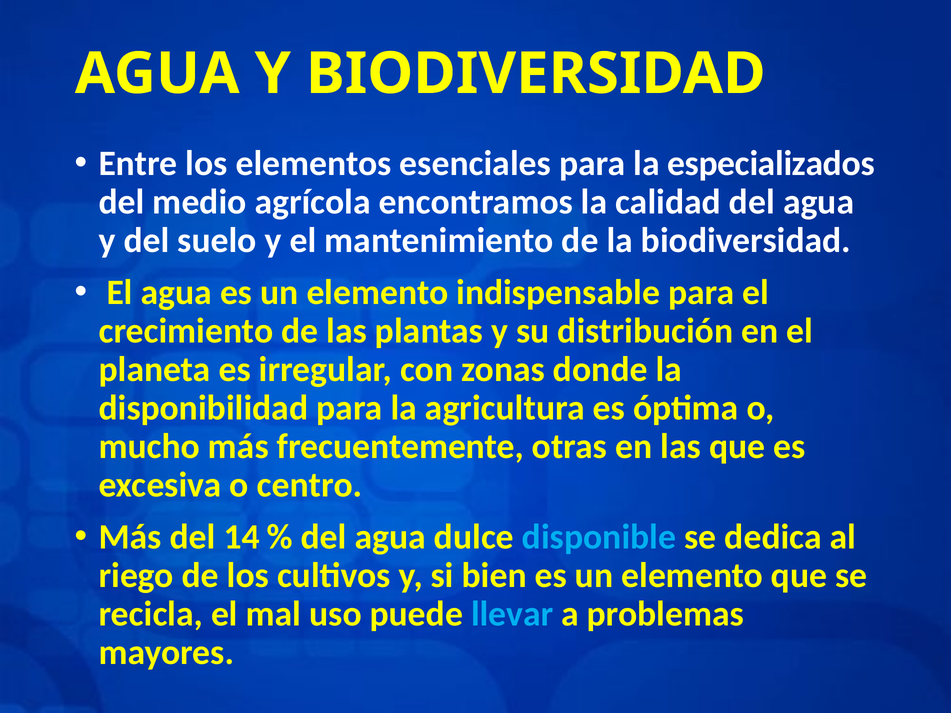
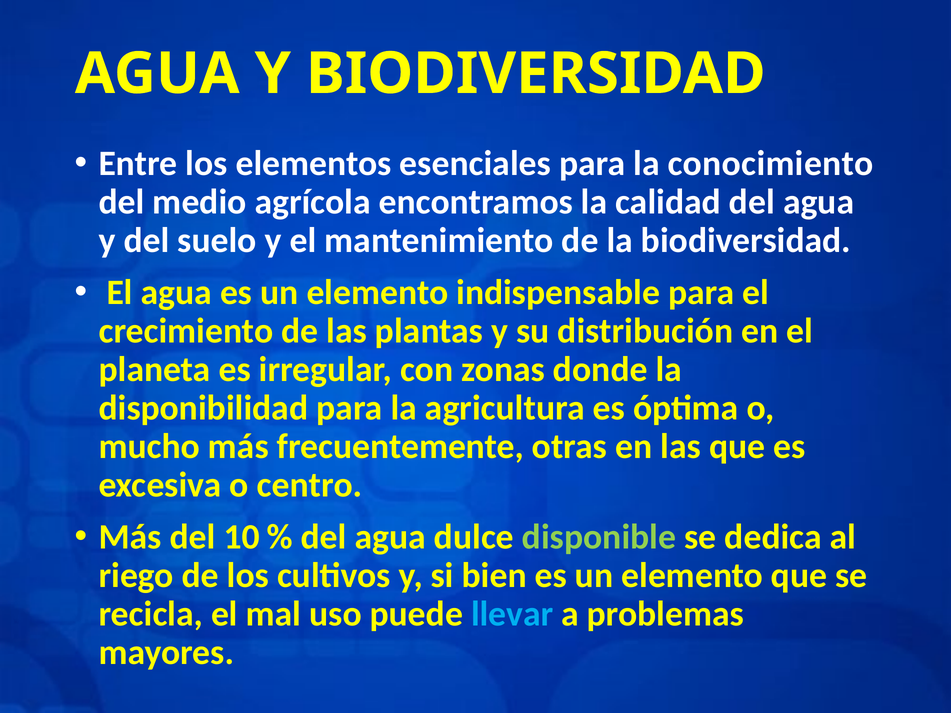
especializados: especializados -> conocimiento (771, 164)
14: 14 -> 10 (242, 537)
disponible colour: light blue -> light green (599, 537)
